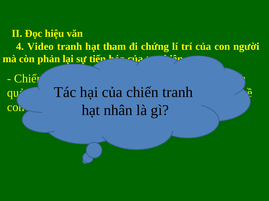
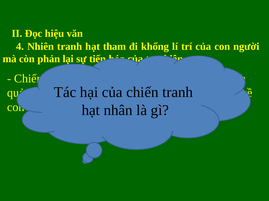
4 Video: Video -> Nhiên (41, 47)
chứng: chứng -> khổng (155, 47)
